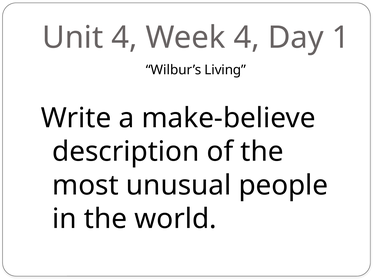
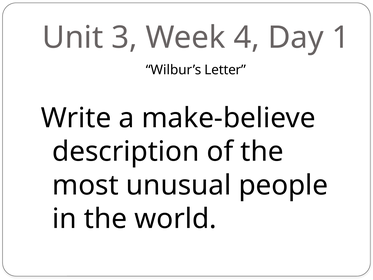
Unit 4: 4 -> 3 (124, 38)
Living: Living -> Letter (225, 70)
